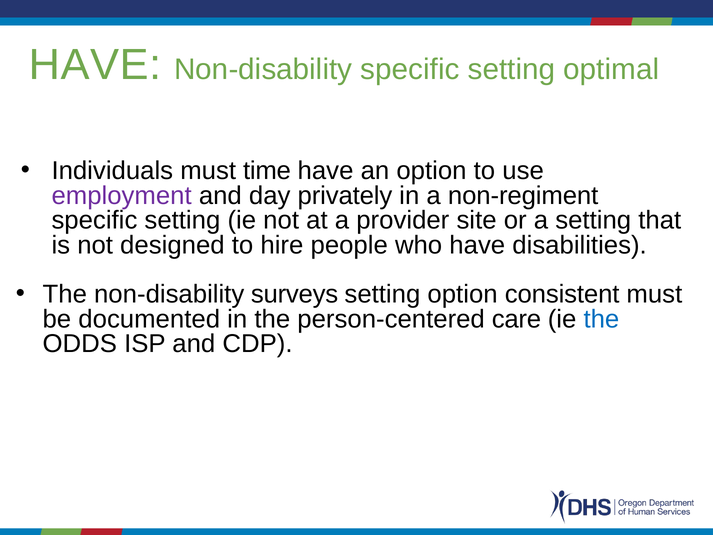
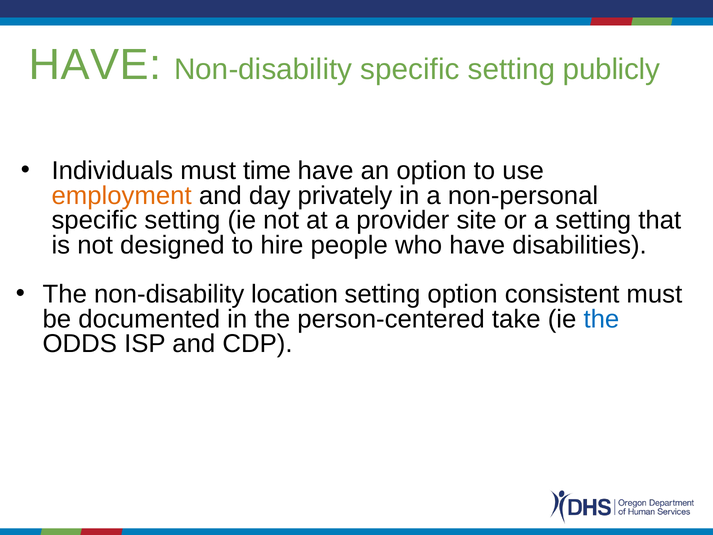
optimal: optimal -> publicly (611, 69)
employment colour: purple -> orange (122, 196)
non-regiment: non-regiment -> non-personal (523, 196)
surveys: surveys -> location (295, 294)
care: care -> take (516, 319)
